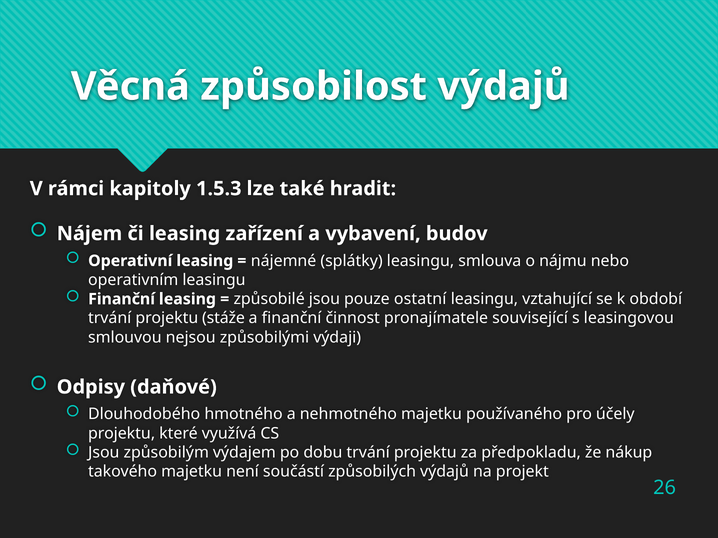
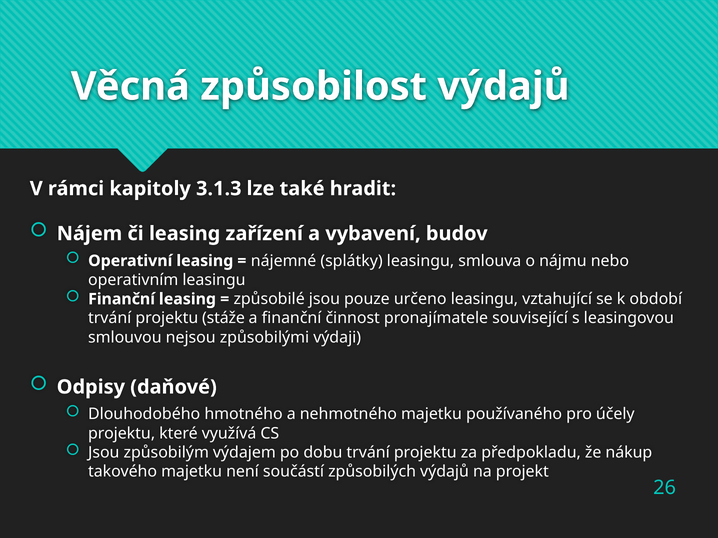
1.5.3: 1.5.3 -> 3.1.3 (219, 189)
ostatní: ostatní -> určeno (420, 299)
